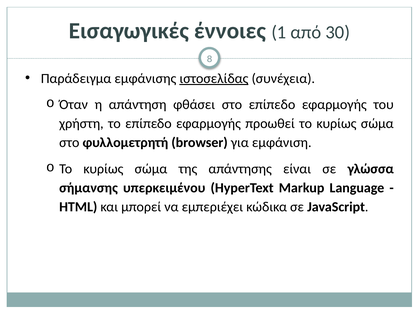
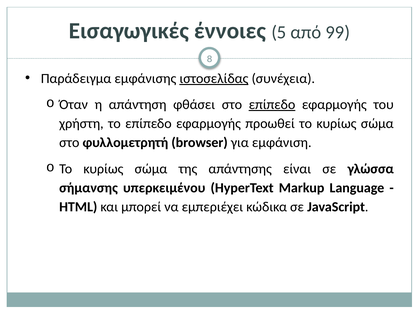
1: 1 -> 5 (279, 32)
30: 30 -> 99 (338, 32)
επίπεδο underline: none -> present (272, 105)
